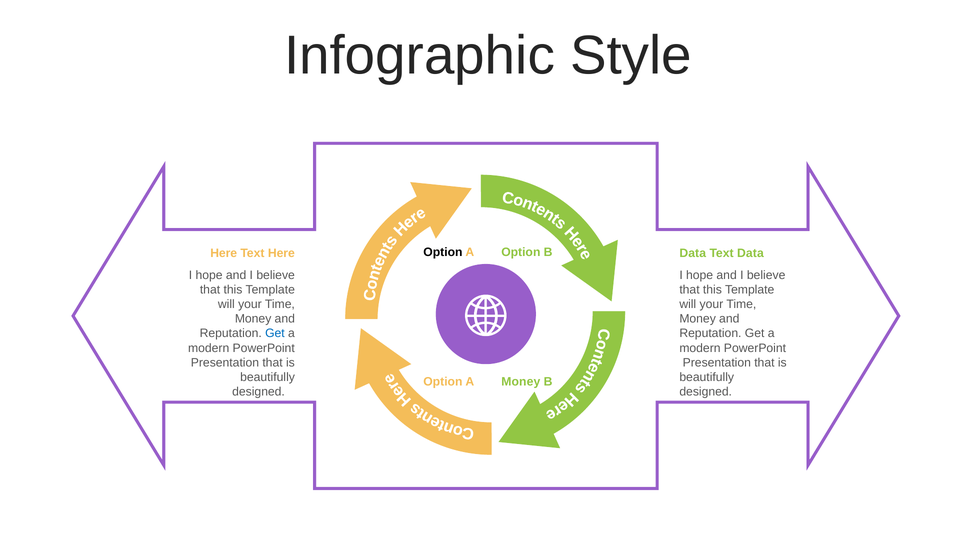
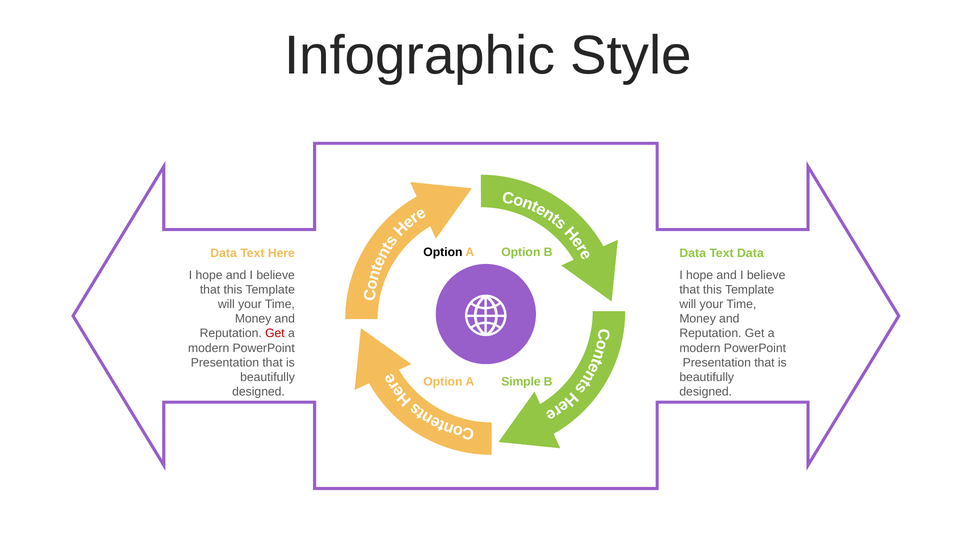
Here: Here -> Data (224, 253)
Get colour: blue -> red (275, 333)
A Money: Money -> Simple (521, 382)
